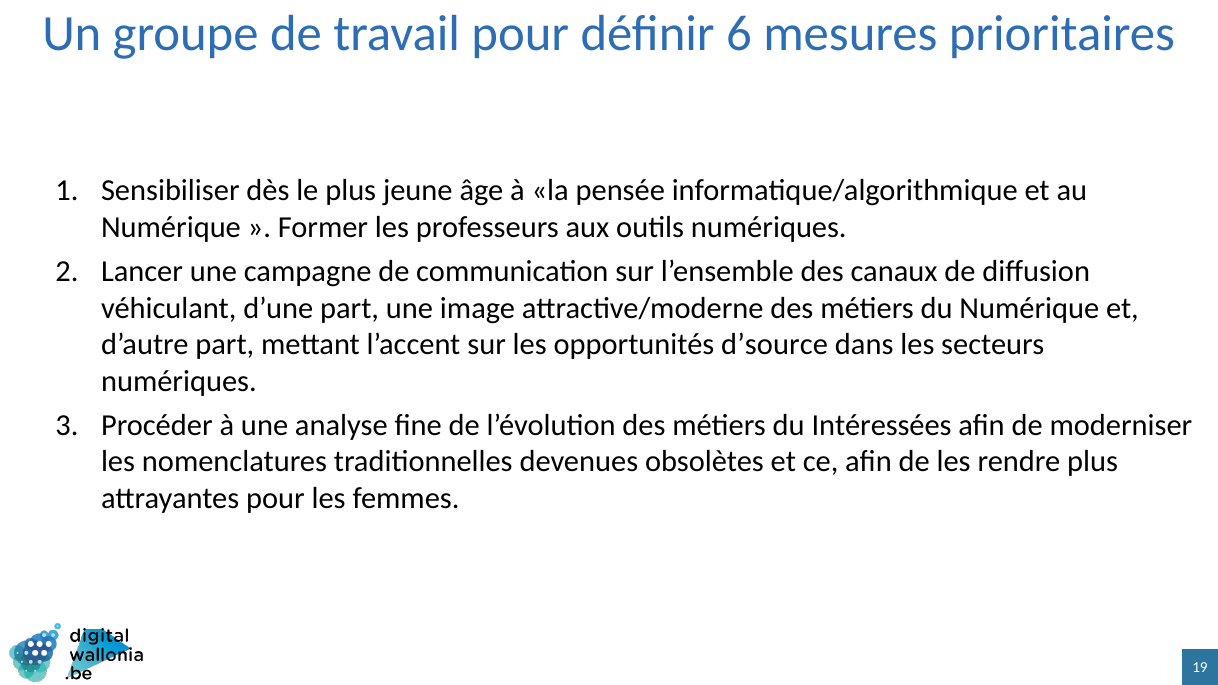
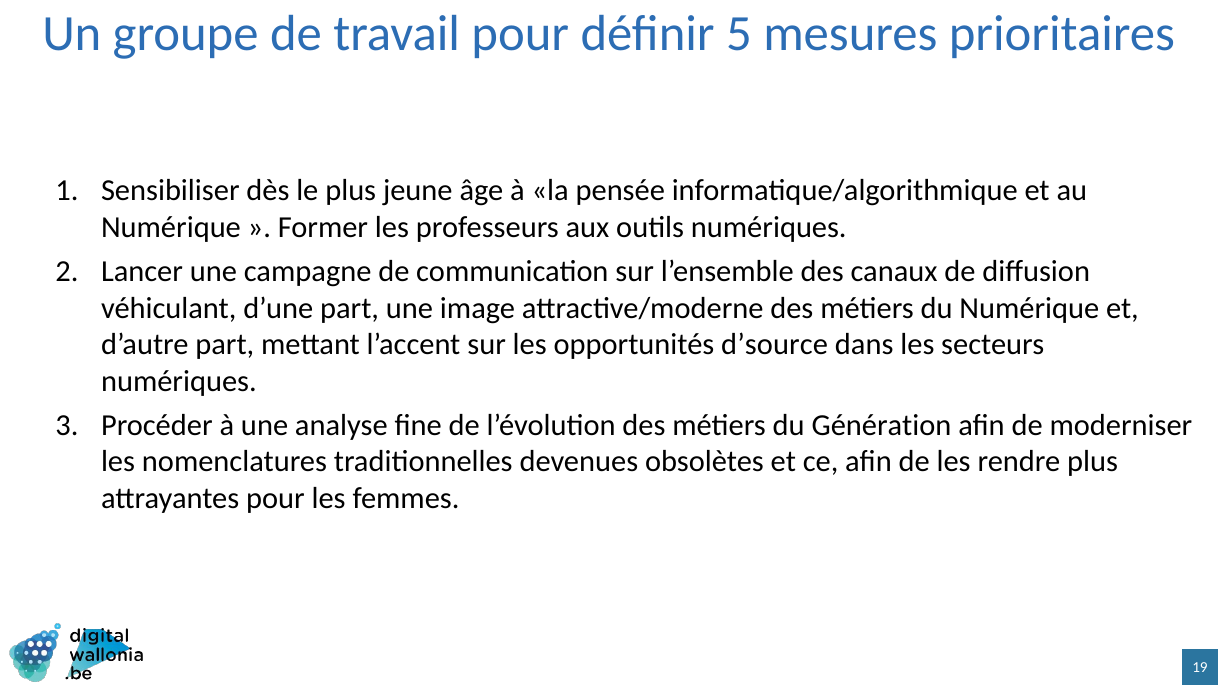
6: 6 -> 5 (739, 34)
Intéressées: Intéressées -> Génération (882, 425)
